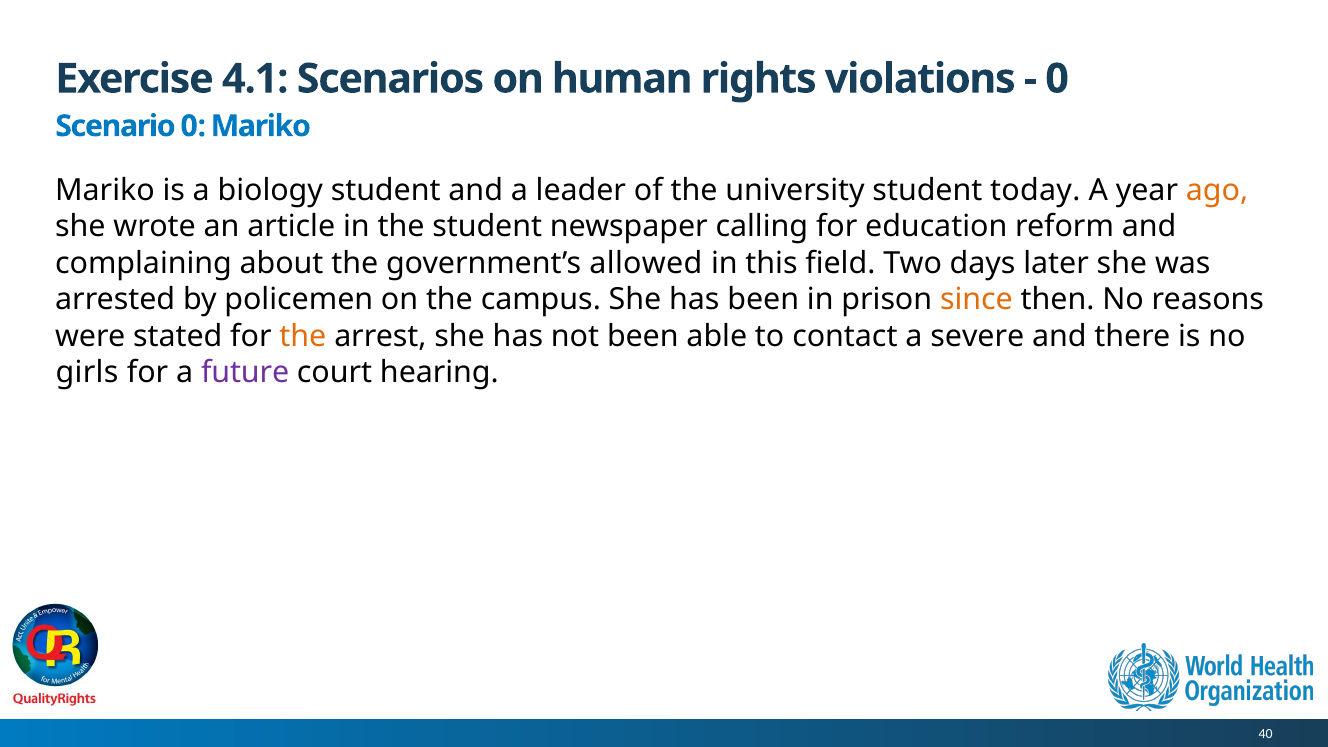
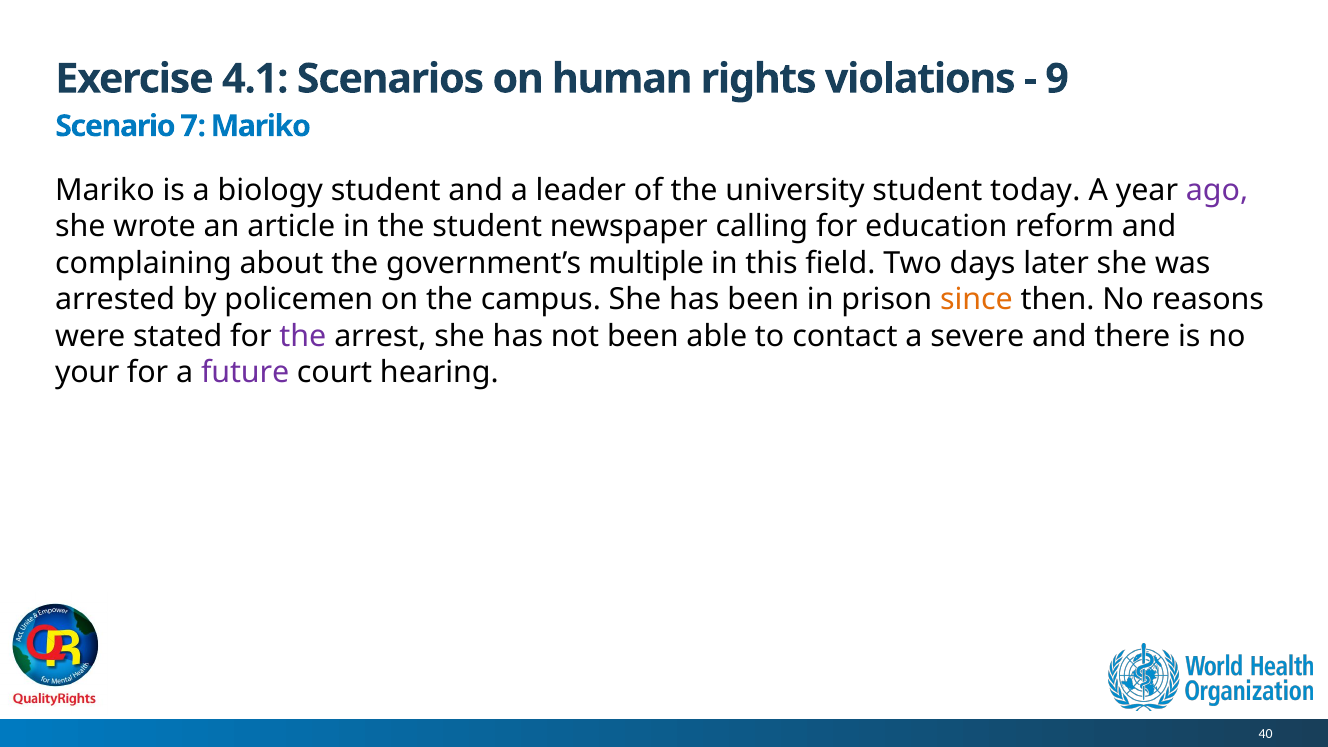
0: 0 -> 9 (1057, 79)
Scenario 0: 0 -> 7 (193, 126)
ago colour: orange -> purple (1217, 190)
allowed: allowed -> multiple (646, 263)
the colour: orange -> purple (303, 336)
girls: girls -> your (87, 373)
